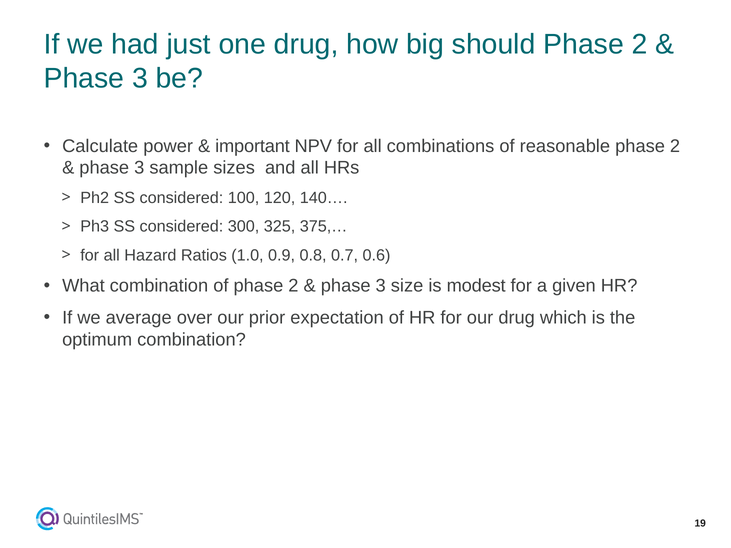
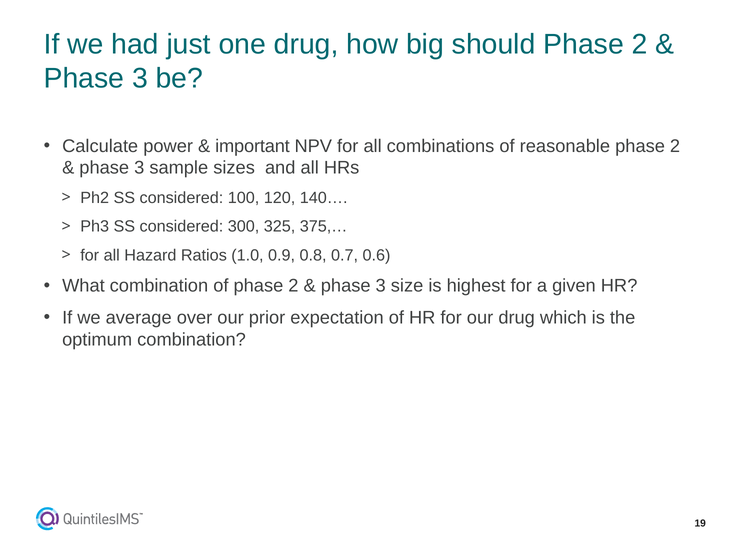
modest: modest -> highest (476, 286)
